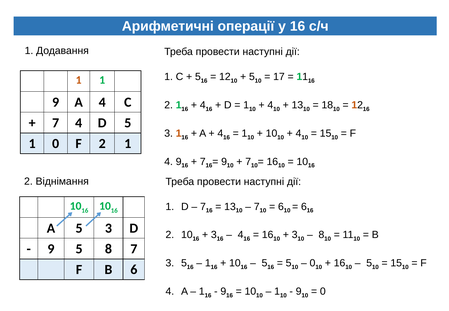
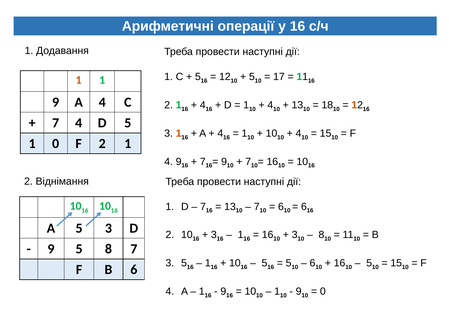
4: 4 -> 1 (241, 235)
0: 0 -> 6 (313, 263)
